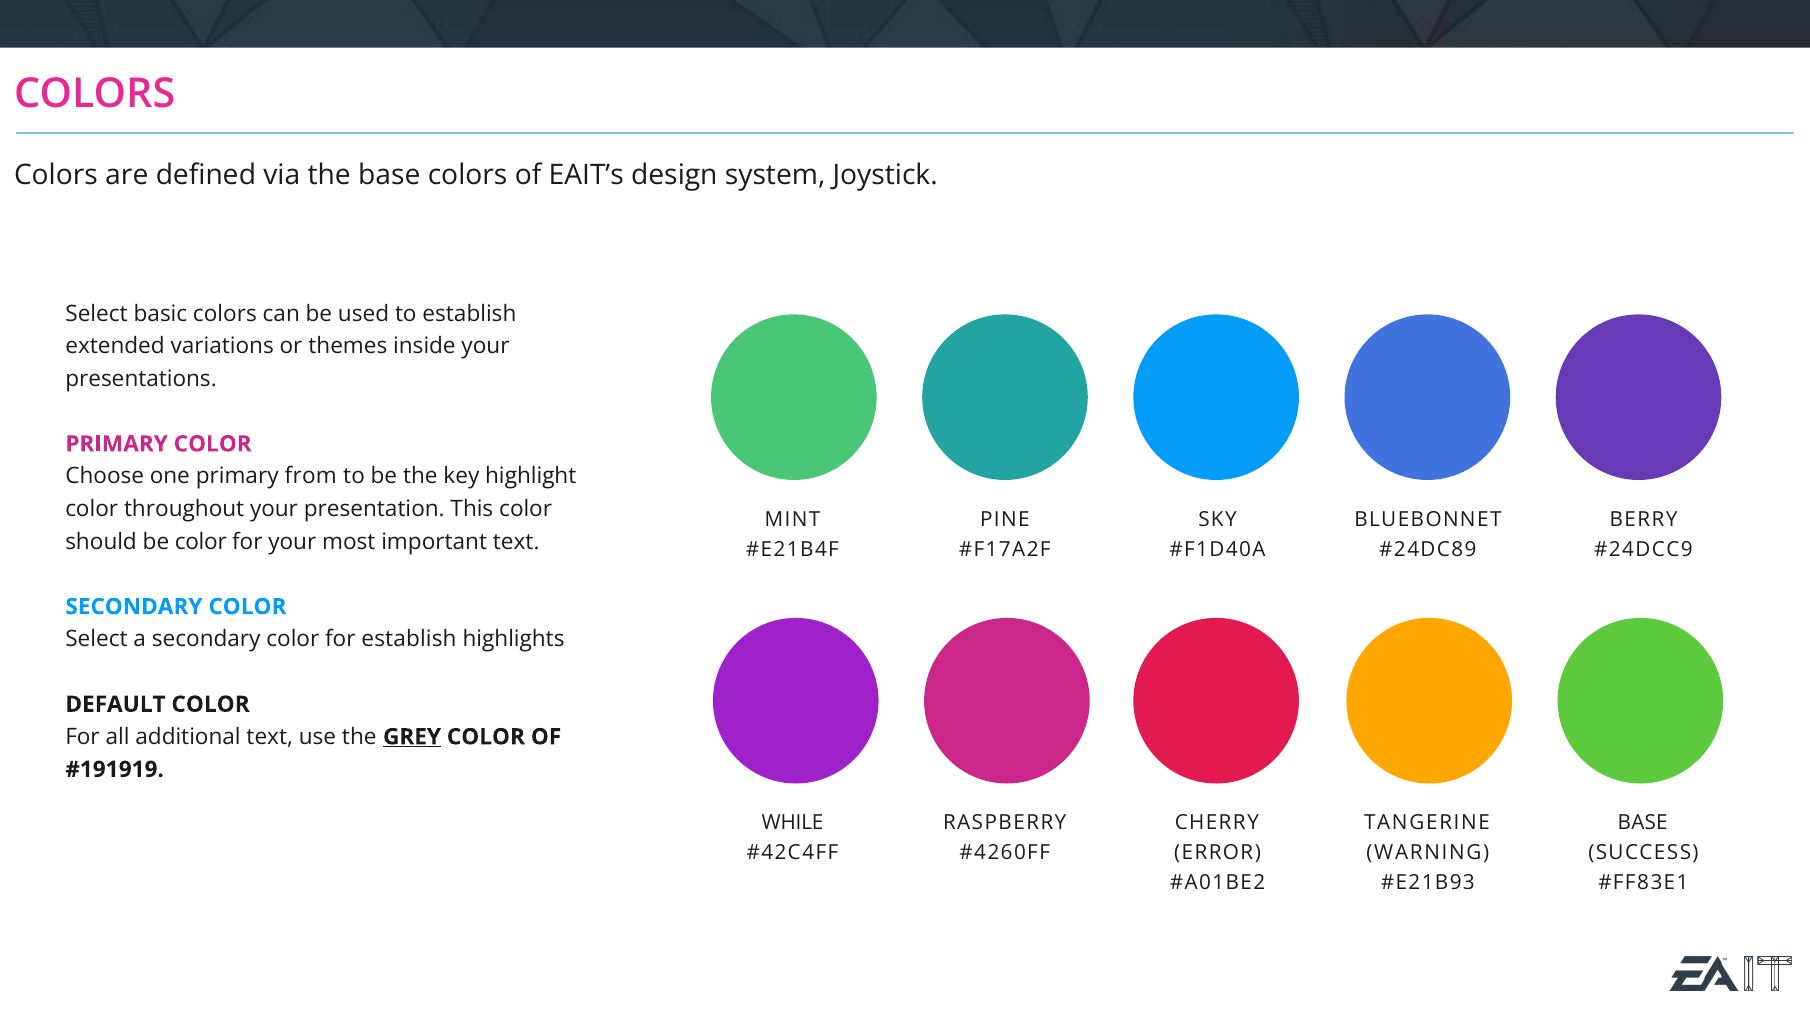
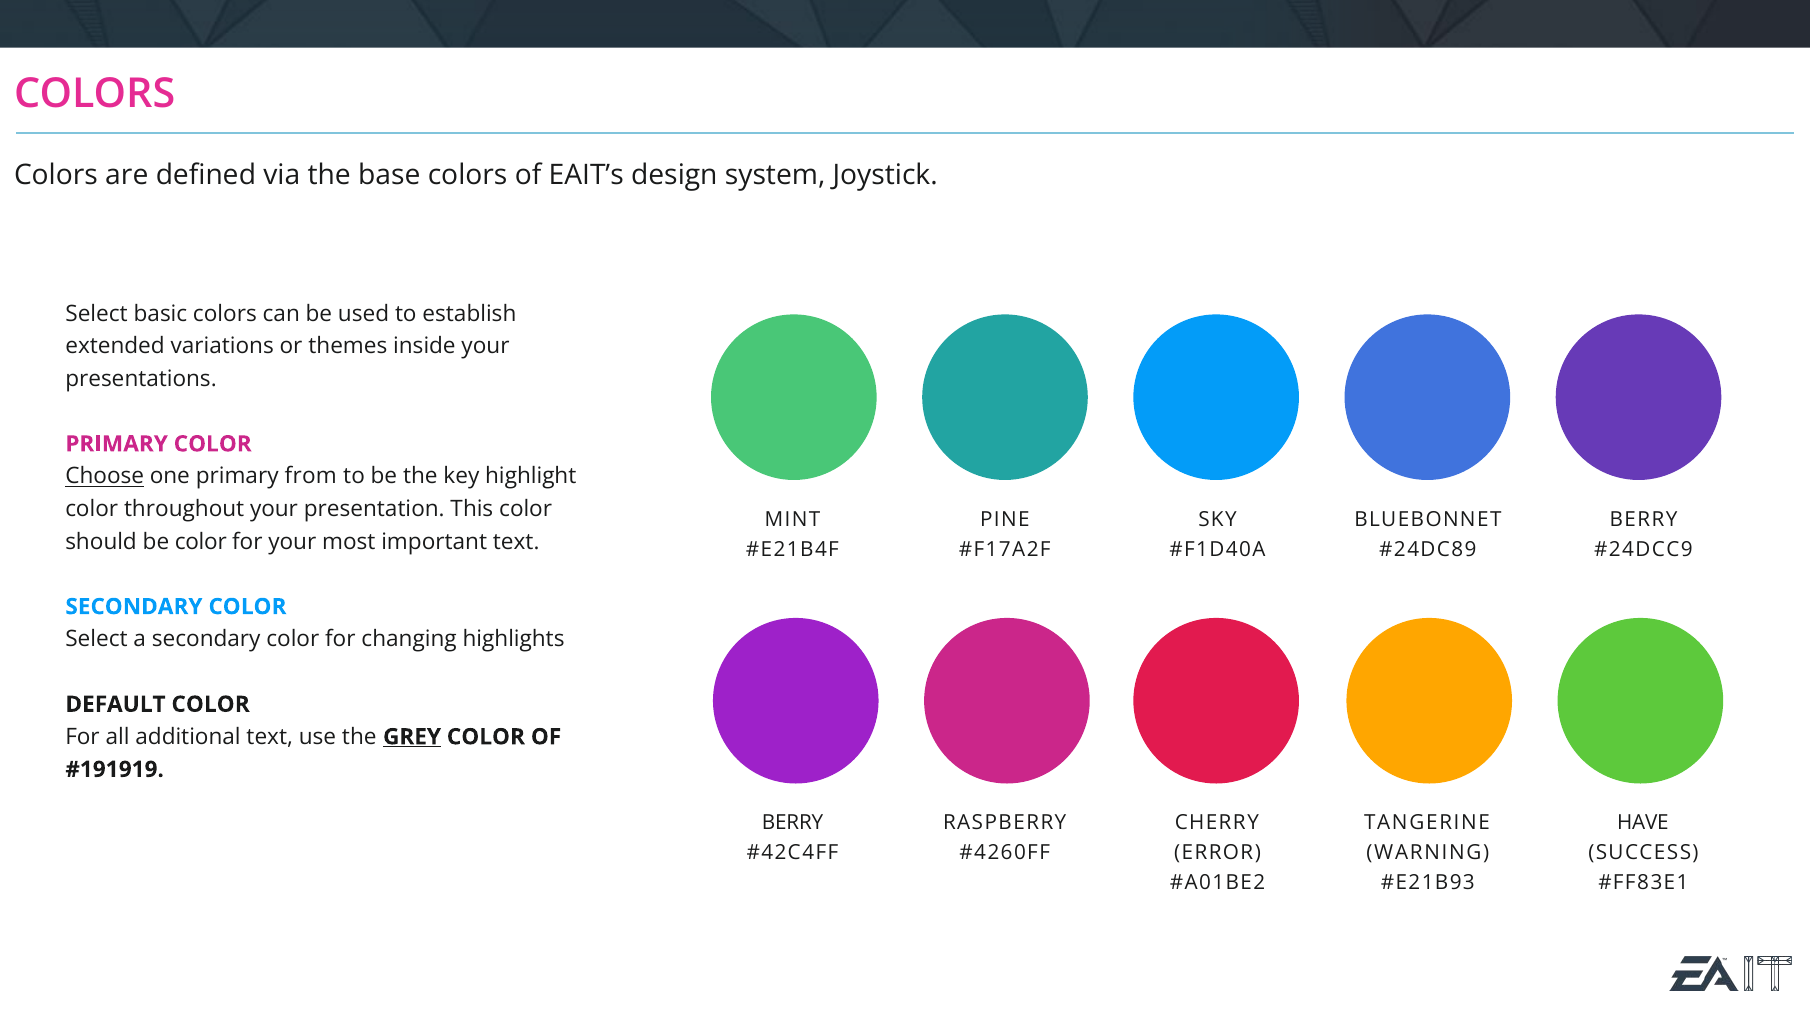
Choose underline: none -> present (105, 477)
for establish: establish -> changing (409, 639)
WHILE: WHILE -> BERRY (793, 822)
BASE: BASE -> HAVE (1643, 822)
